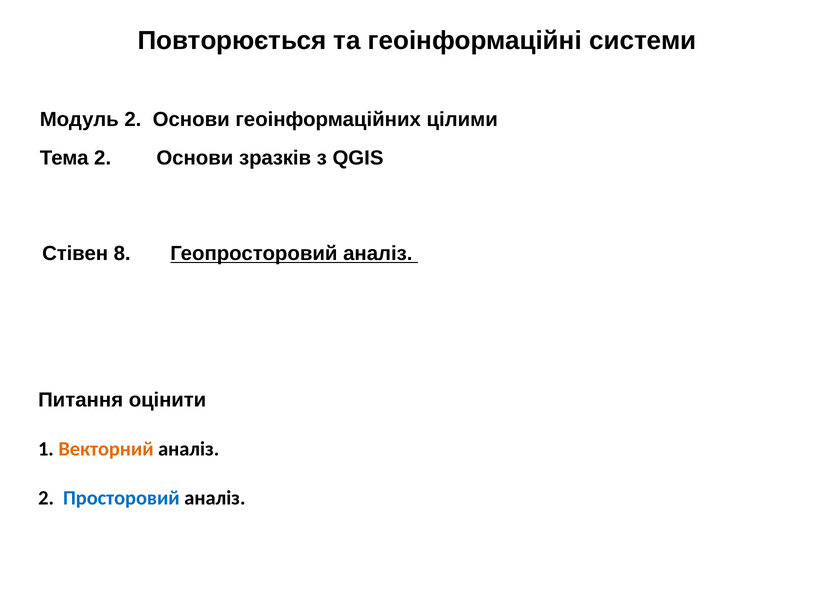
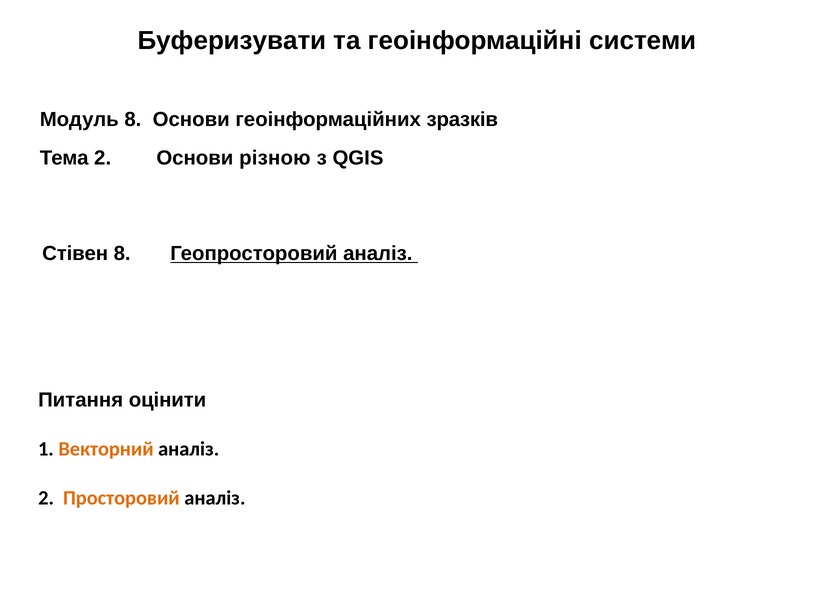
Повторюється: Повторюється -> Буферизувати (232, 41)
Модуль 2: 2 -> 8 (133, 120)
цілими: цілими -> зразків (462, 120)
зразків: зразків -> різною (275, 158)
Просторовий colour: blue -> orange (121, 498)
